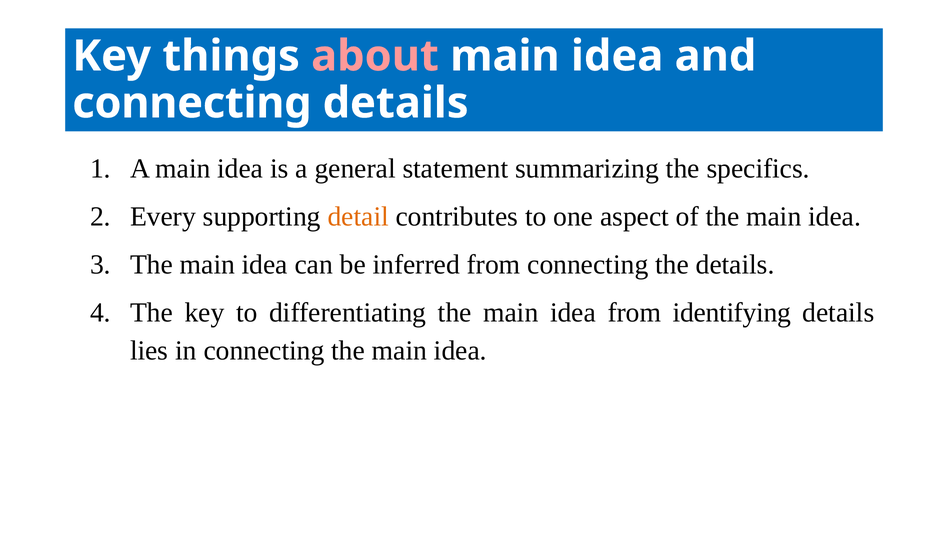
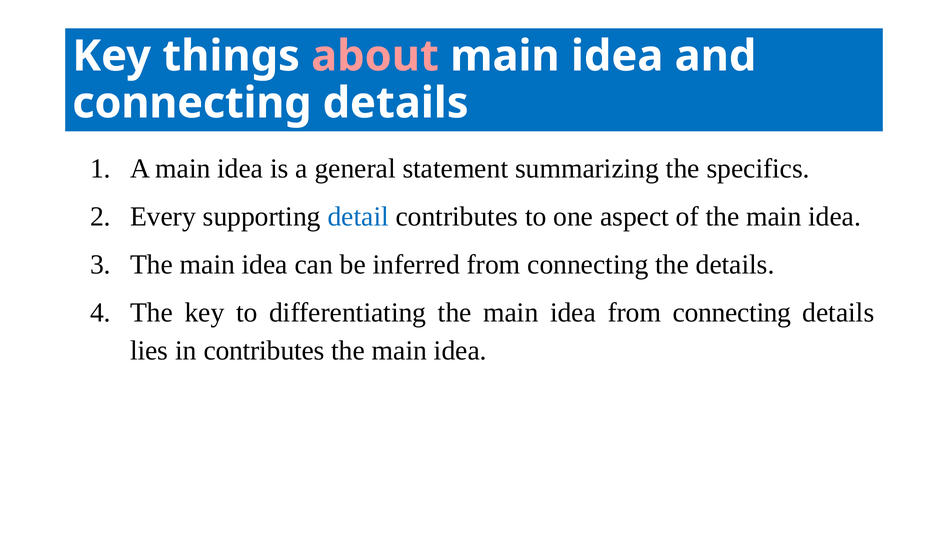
detail colour: orange -> blue (358, 217)
idea from identifying: identifying -> connecting (732, 313)
in connecting: connecting -> contributes (264, 351)
